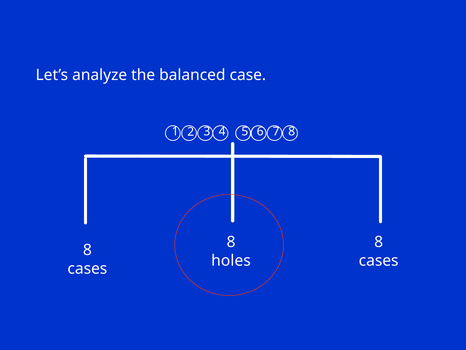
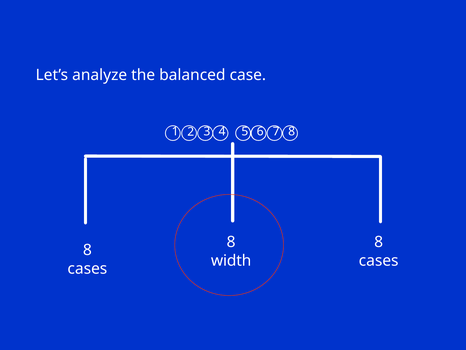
holes: holes -> width (231, 260)
